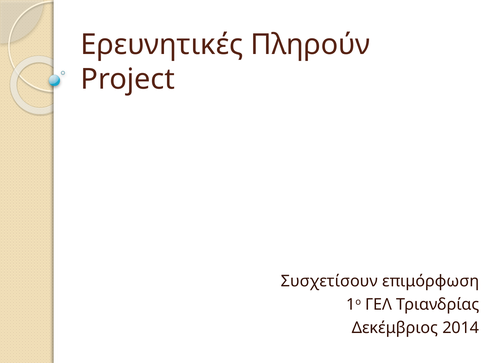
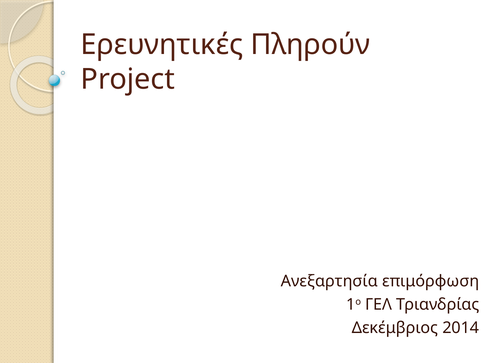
Συσχετίσουν: Συσχετίσουν -> Ανεξαρτησία (329, 281)
